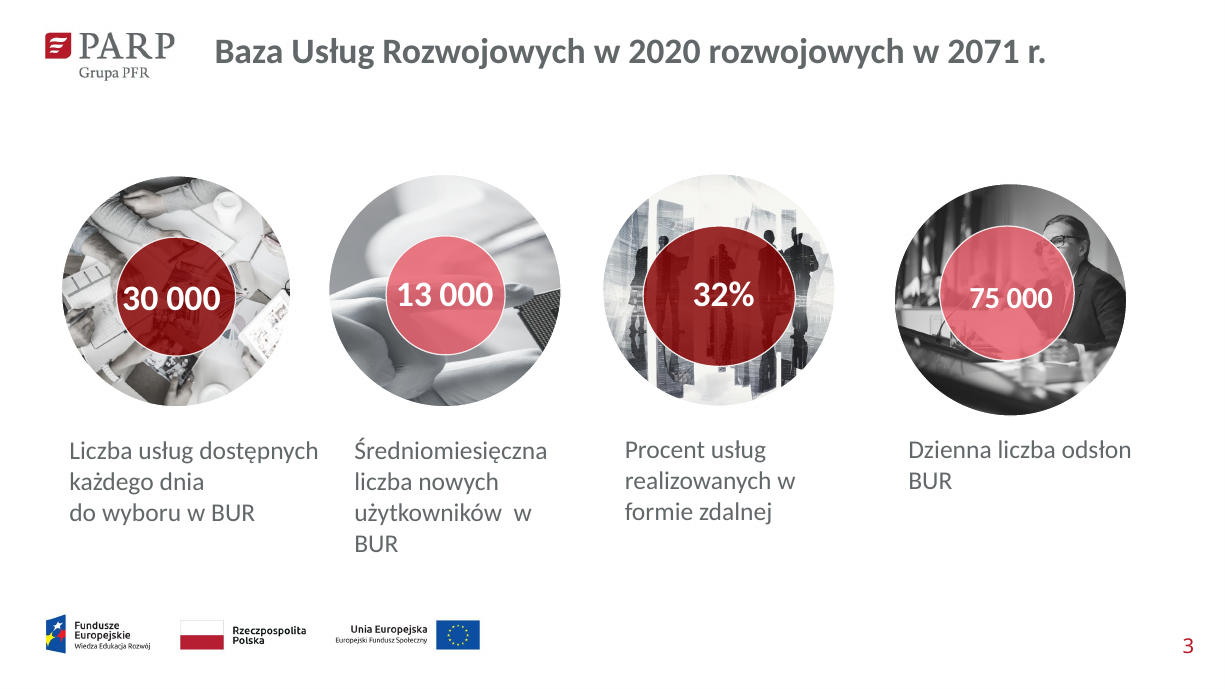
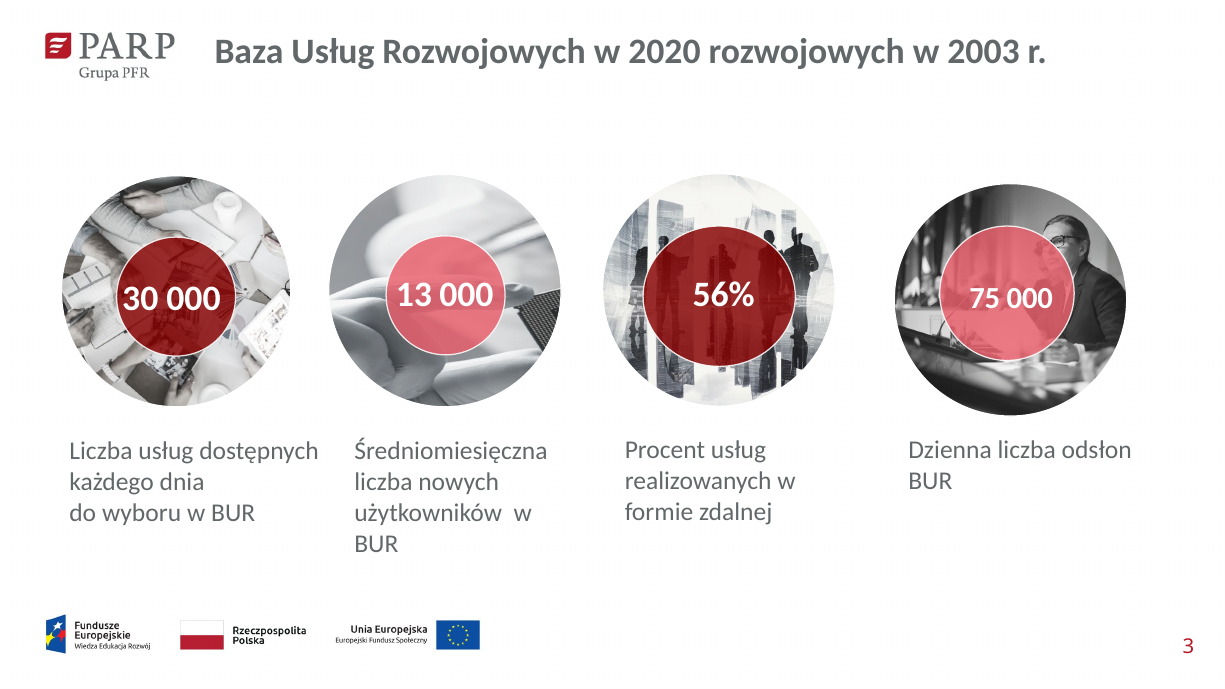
2071: 2071 -> 2003 (984, 52)
32%: 32% -> 56% (724, 294)
